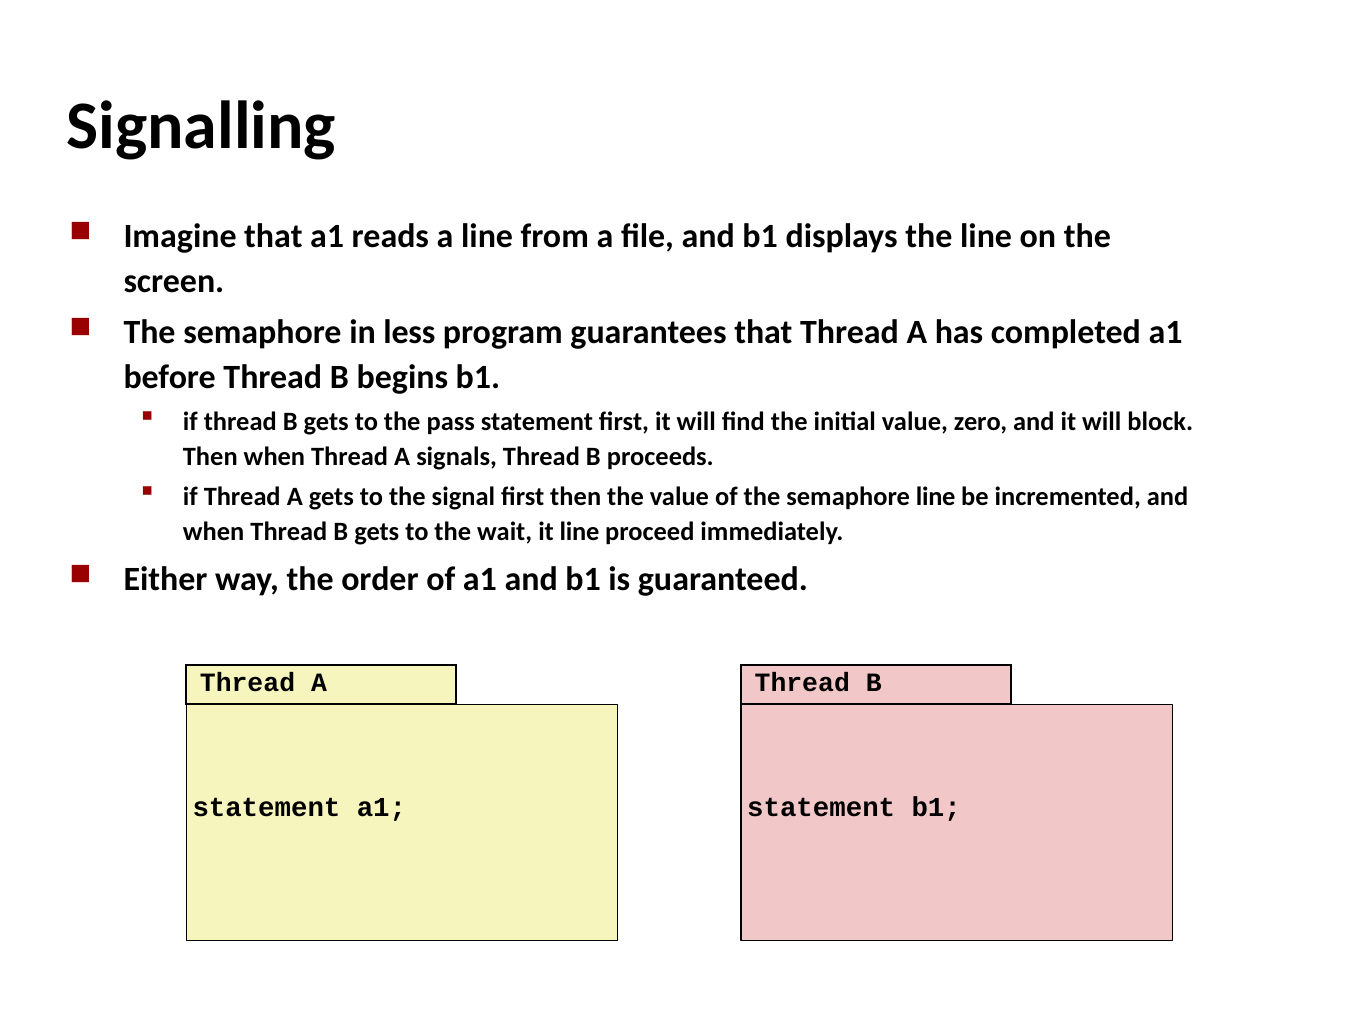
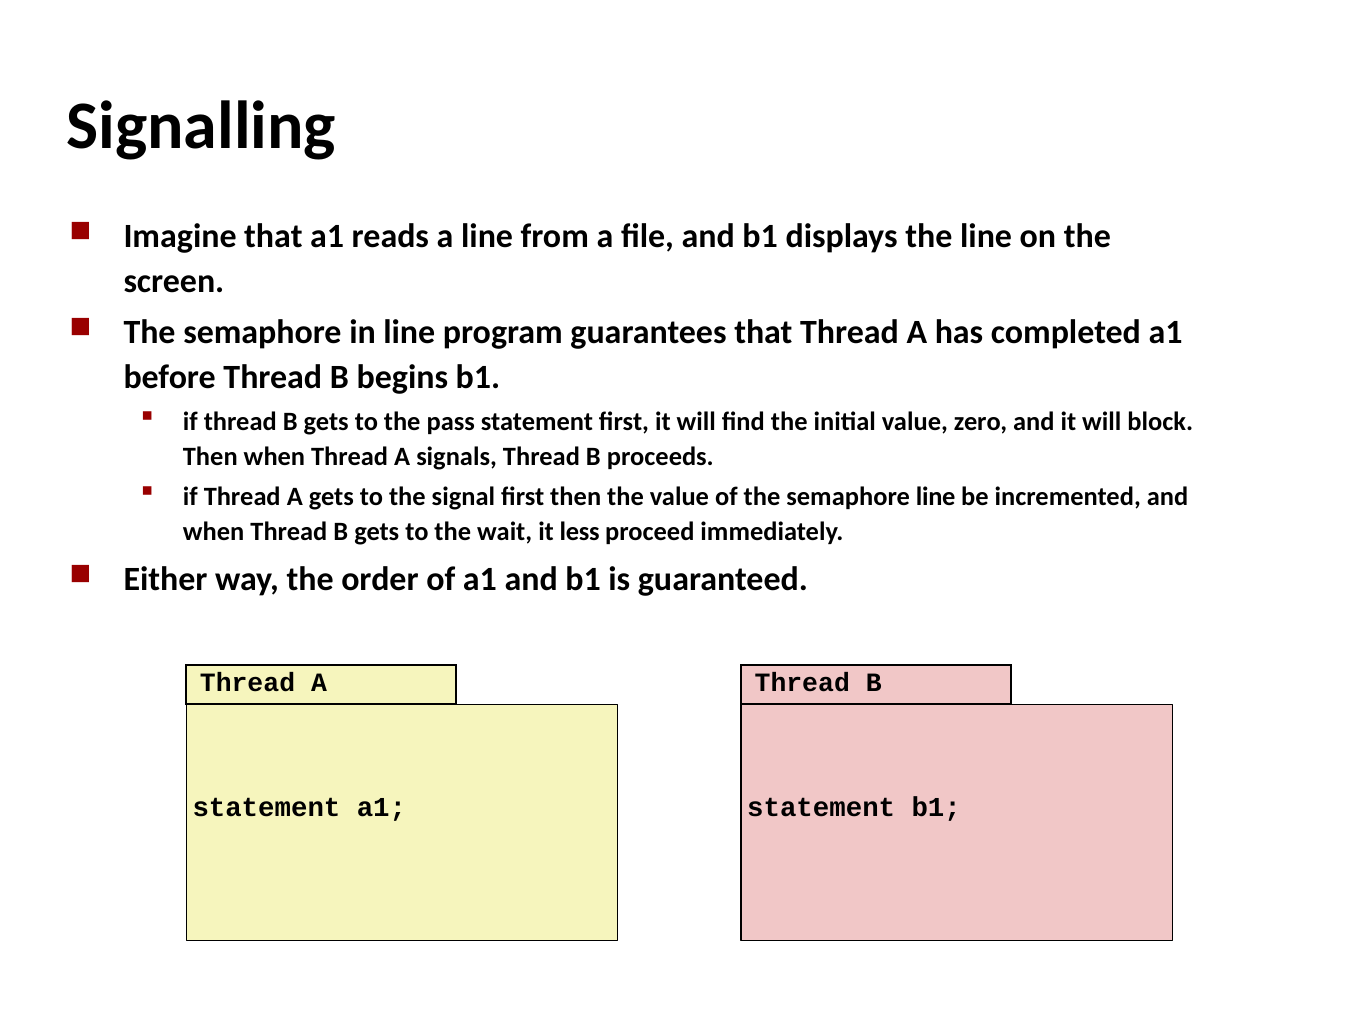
in less: less -> line (409, 333)
it line: line -> less (580, 532)
